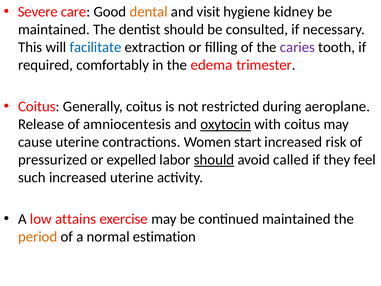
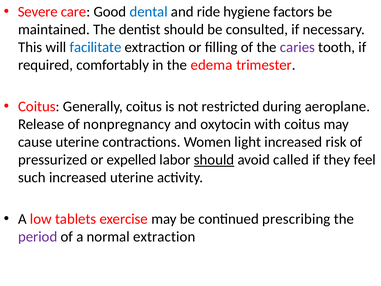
dental colour: orange -> blue (149, 12)
visit: visit -> ride (209, 12)
kidney: kidney -> factors (294, 12)
amniocentesis: amniocentesis -> nonpregnancy (127, 124)
oxytocin underline: present -> none (226, 124)
start: start -> light (248, 142)
attains: attains -> tablets (76, 219)
continued maintained: maintained -> prescribing (296, 219)
period colour: orange -> purple (38, 237)
normal estimation: estimation -> extraction (164, 237)
